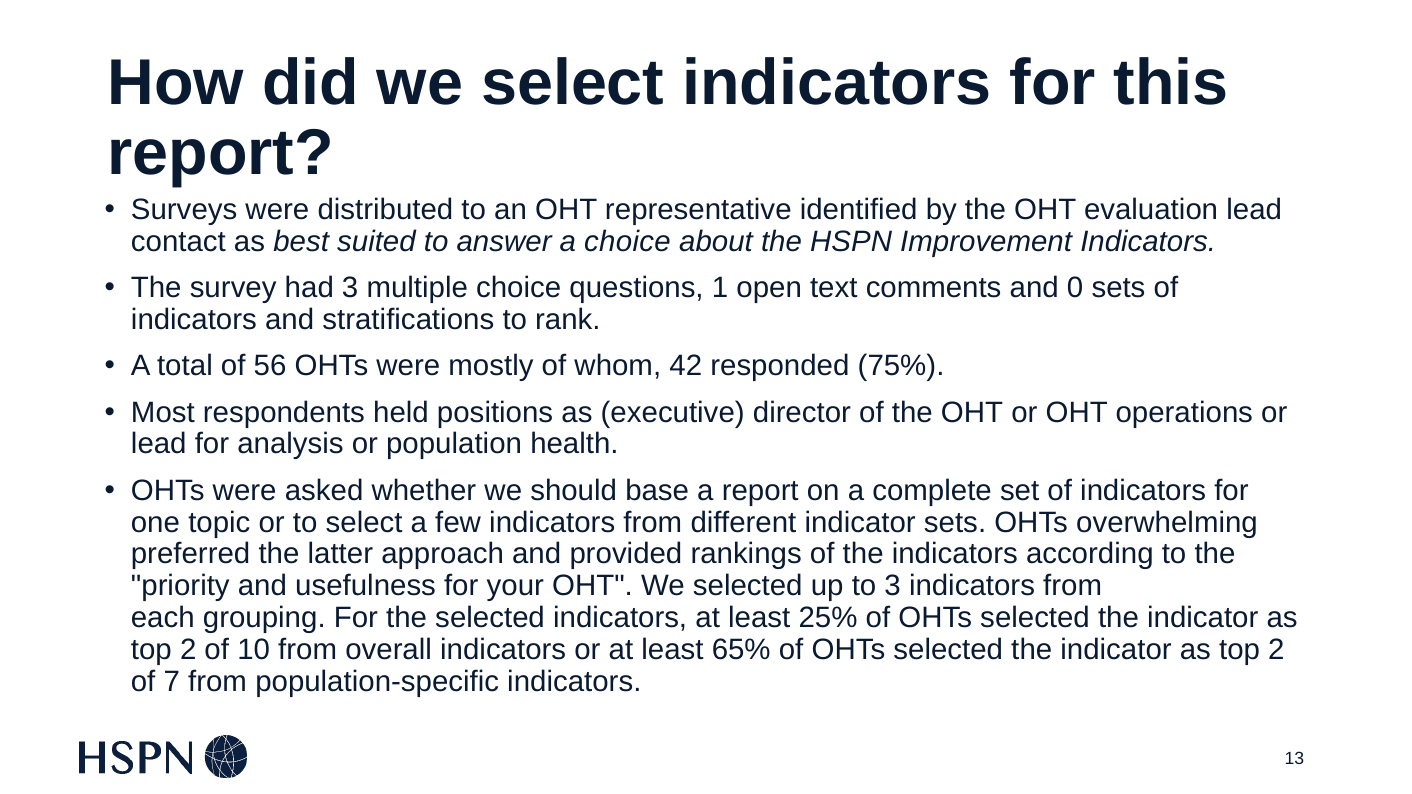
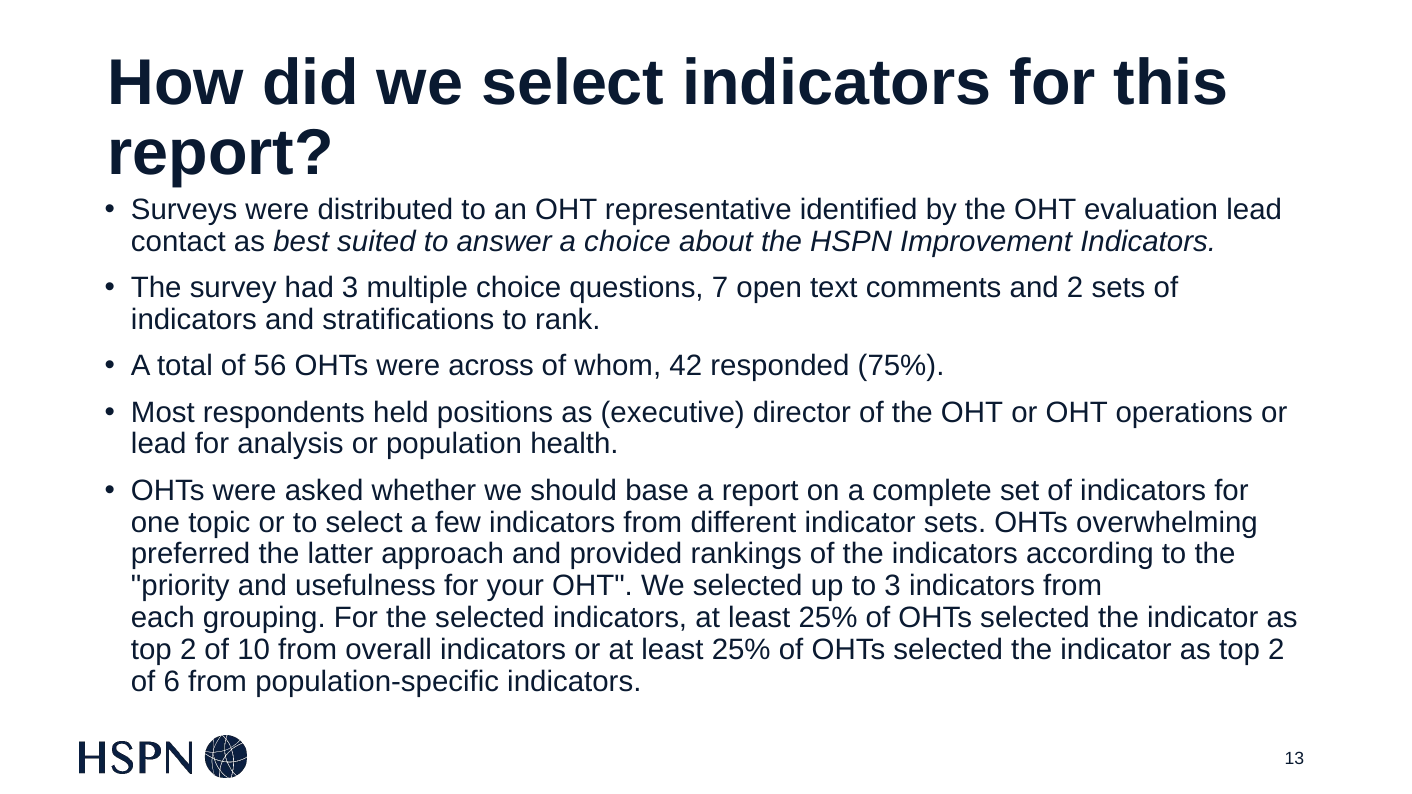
1: 1 -> 7 (720, 288)
and 0: 0 -> 2 (1075, 288)
mostly: mostly -> across (491, 366)
or at least 65%: 65% -> 25% (741, 650)
7: 7 -> 6 (172, 682)
